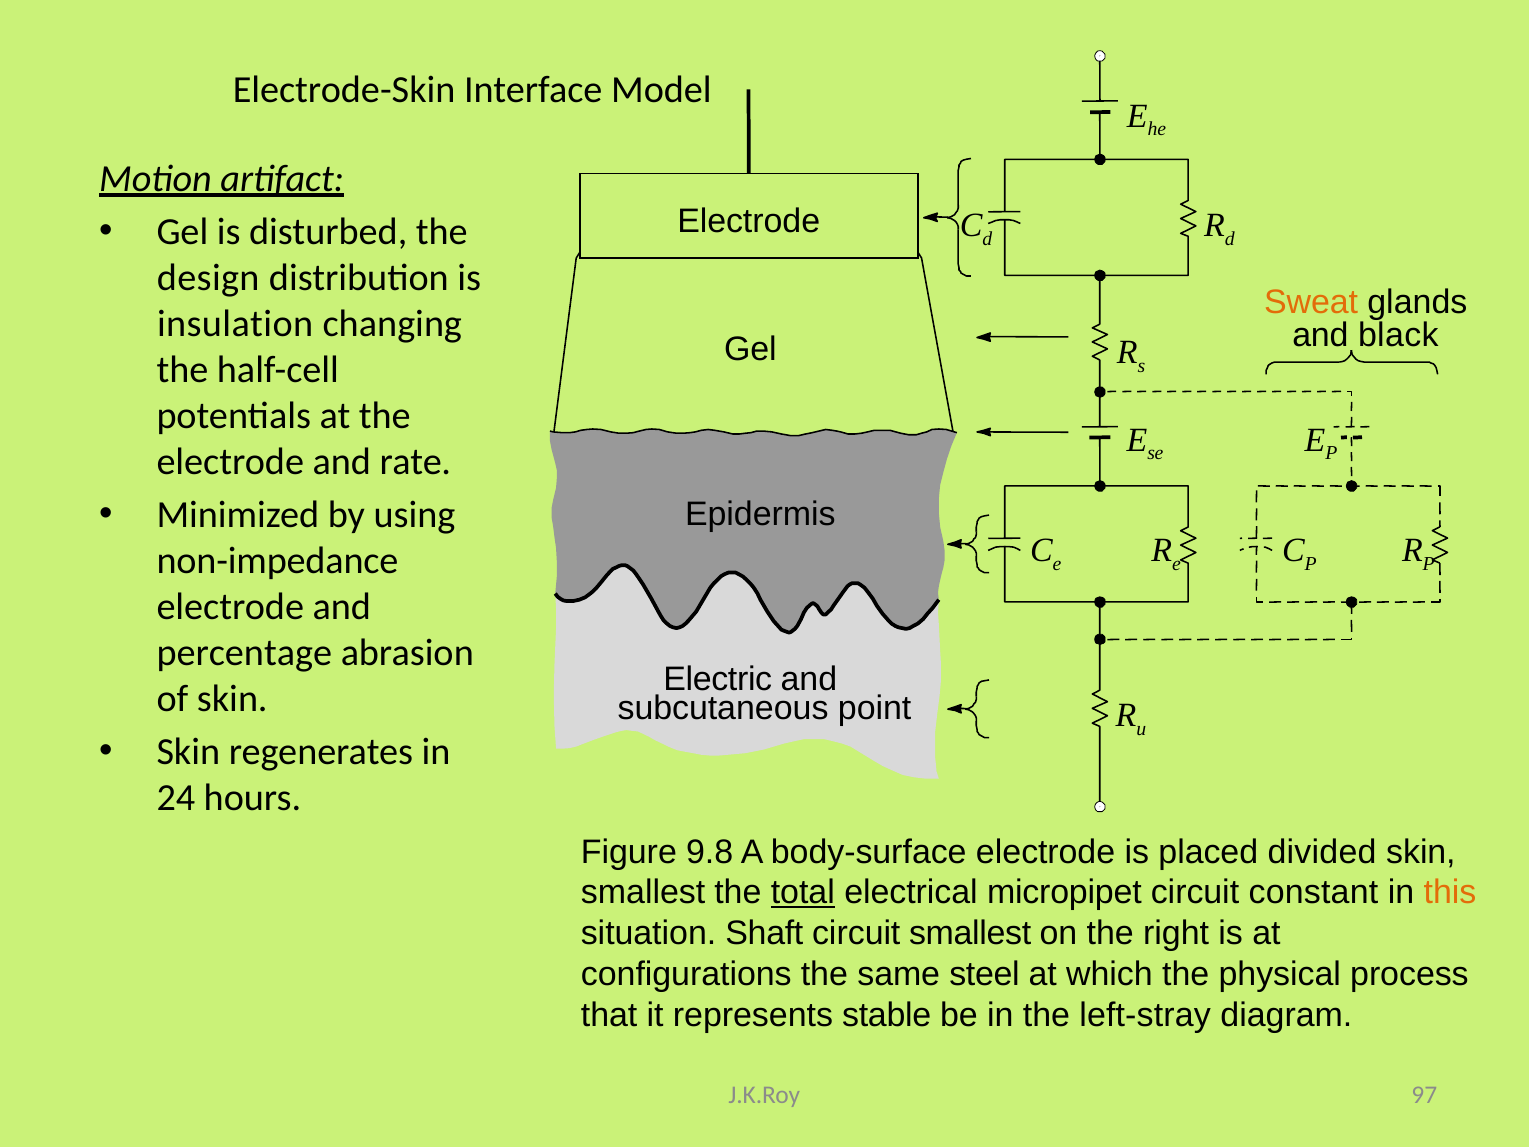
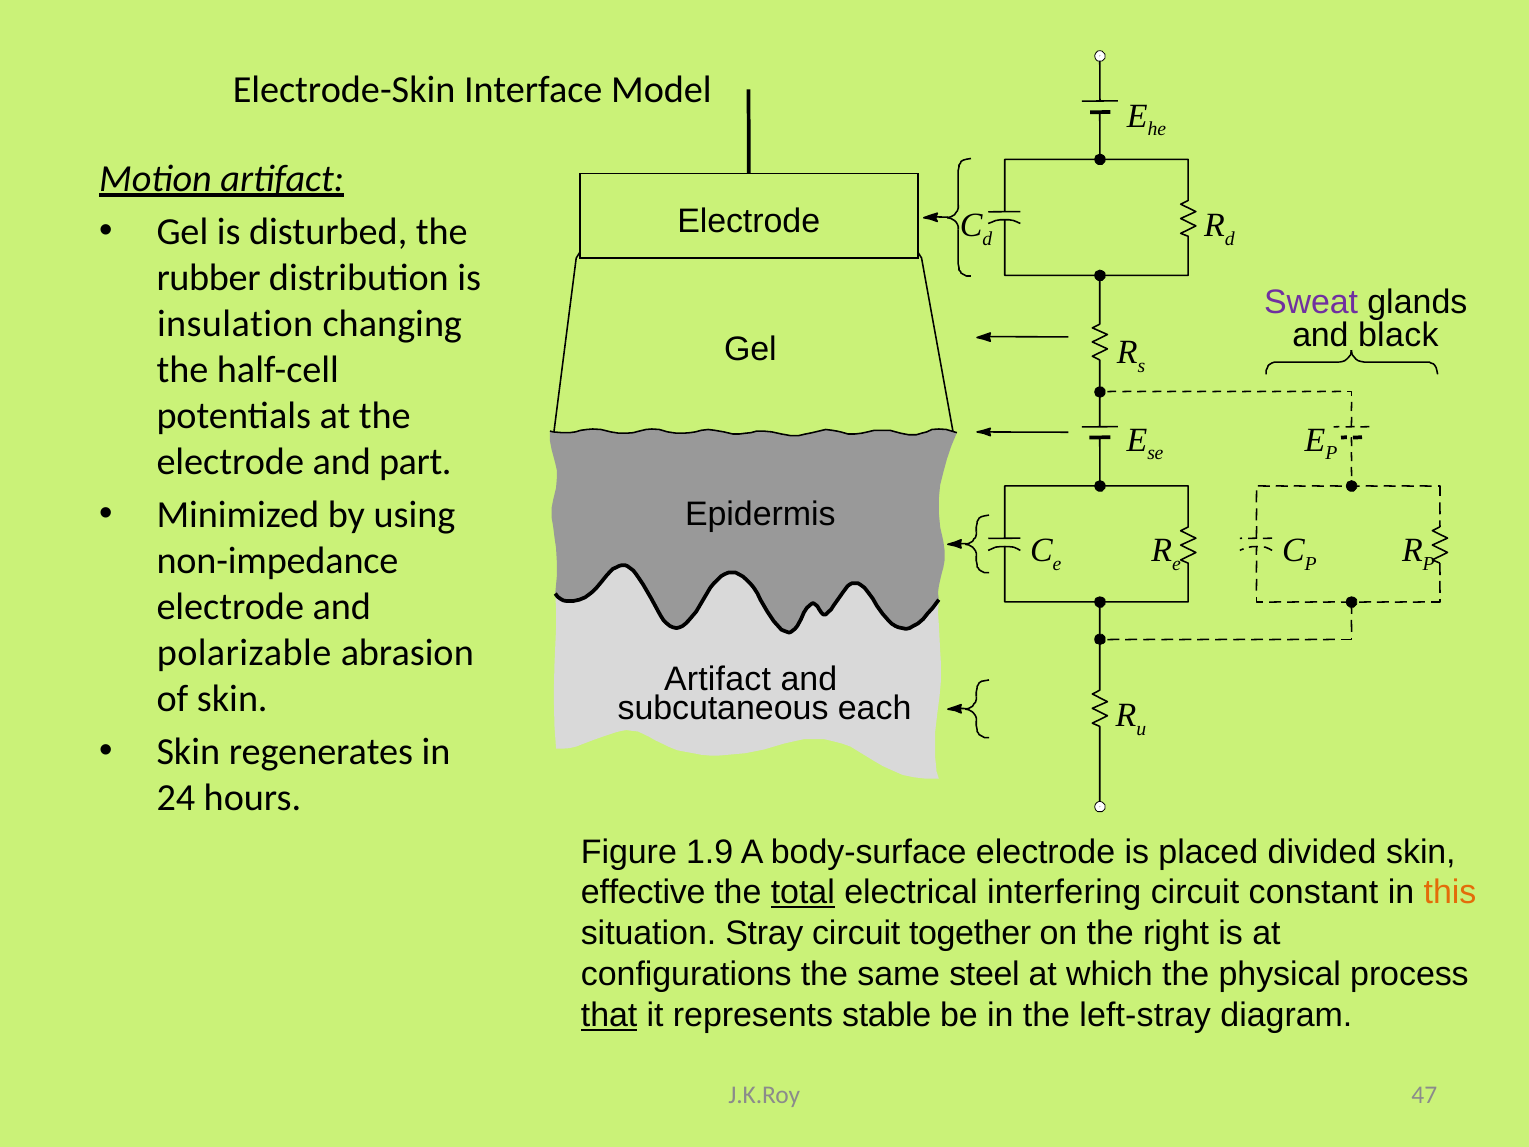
design: design -> rubber (209, 278)
Sweat colour: orange -> purple (1311, 302)
rate: rate -> part (415, 461)
percentage: percentage -> polarizable (244, 652)
Electric: Electric -> Artifact (718, 679)
point: point -> each (875, 708)
9.8: 9.8 -> 1.9 (710, 852)
smallest: smallest -> effective (643, 893)
micropipet: micropipet -> interfering (1064, 893)
Shaft: Shaft -> Stray (764, 933)
circuit smallest: smallest -> together (970, 933)
that underline: none -> present (609, 1015)
97: 97 -> 47 (1424, 1095)
